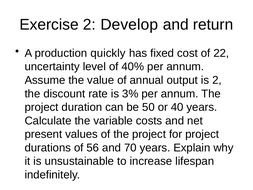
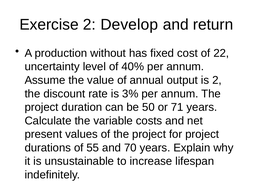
quickly: quickly -> without (108, 53)
40: 40 -> 71 (177, 107)
56: 56 -> 55 (93, 148)
